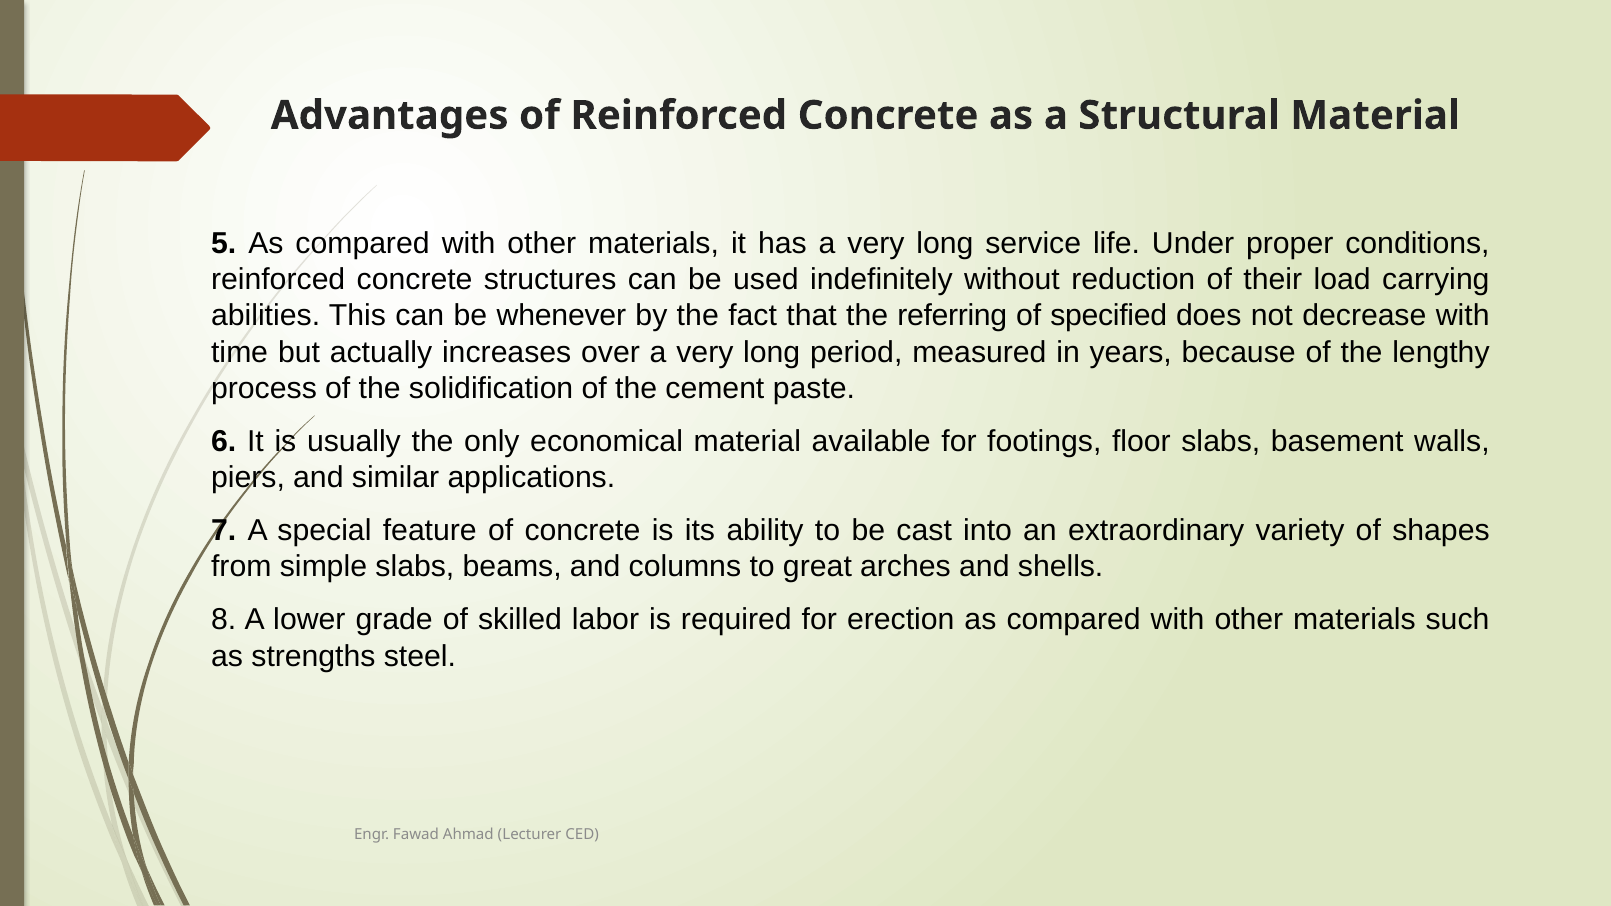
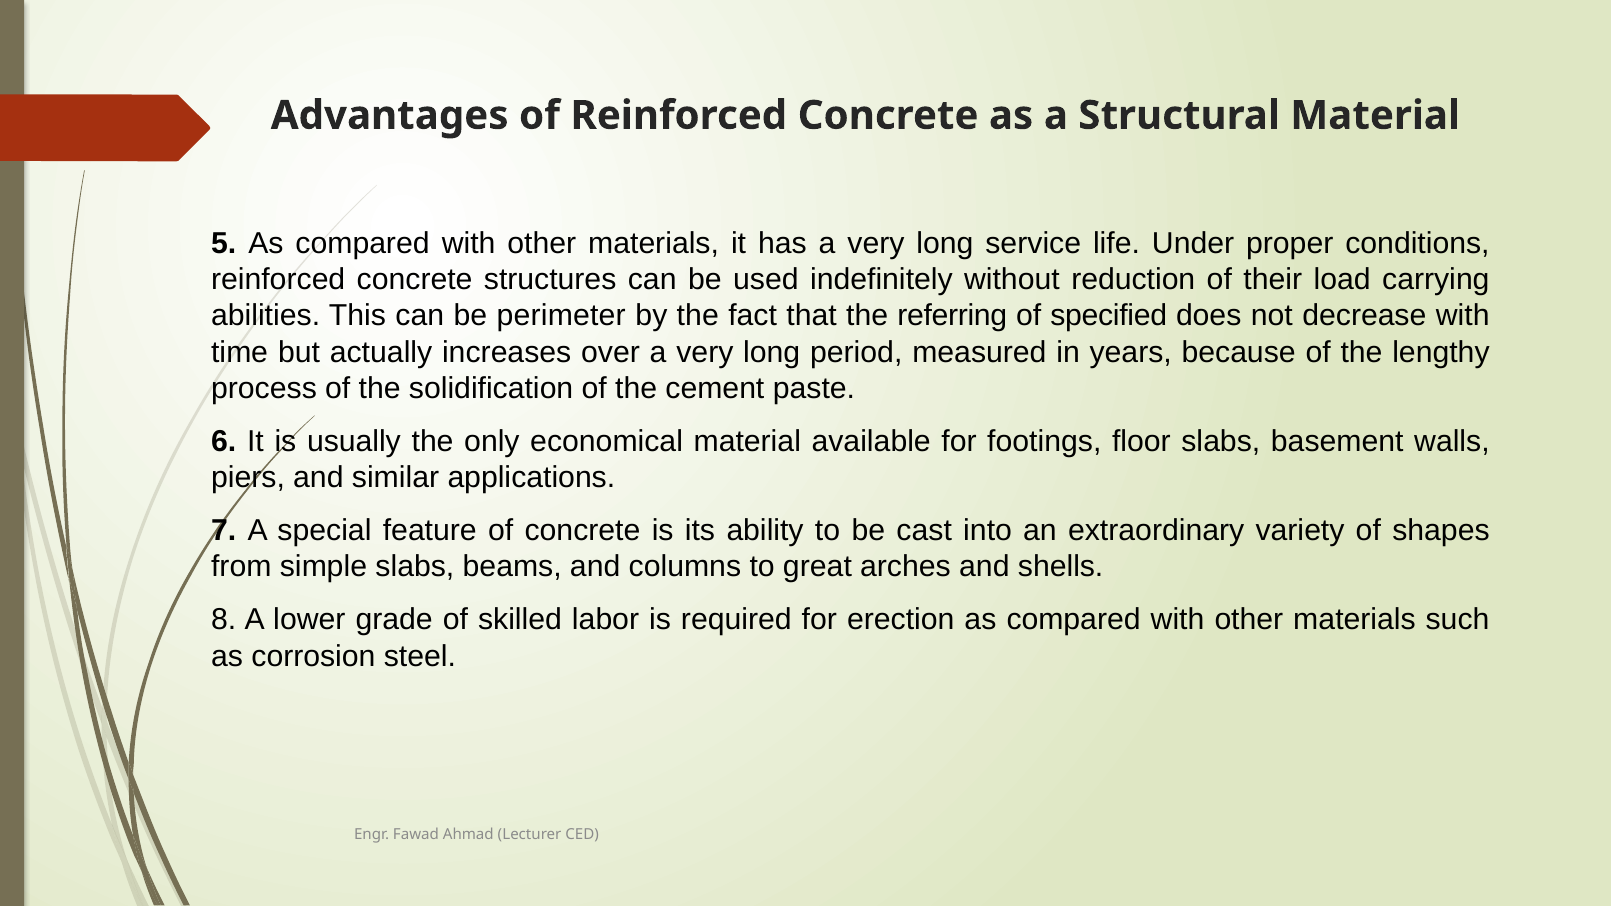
whenever: whenever -> perimeter (561, 316)
strengths: strengths -> corrosion (313, 656)
